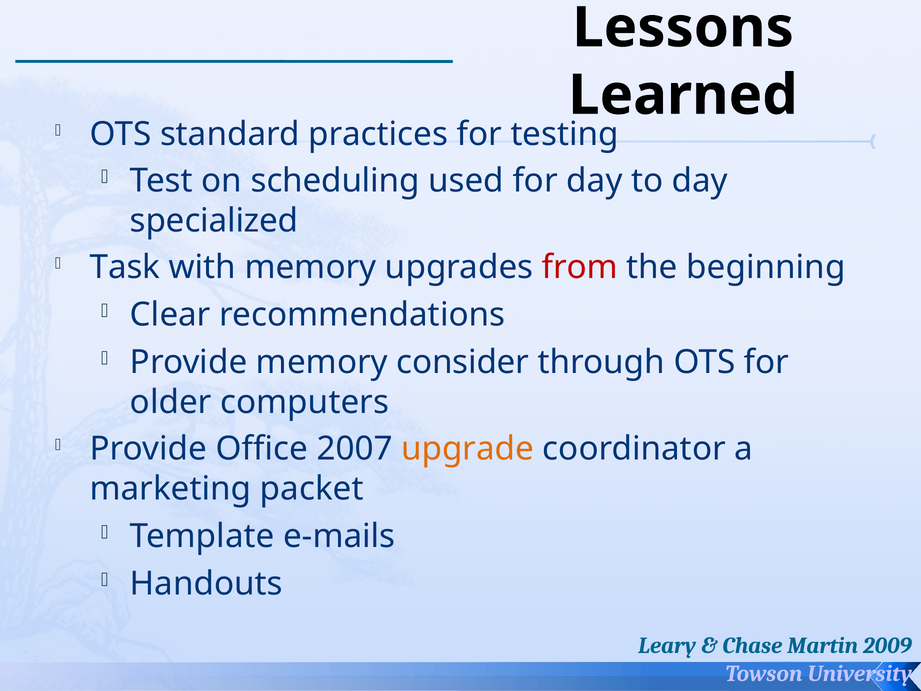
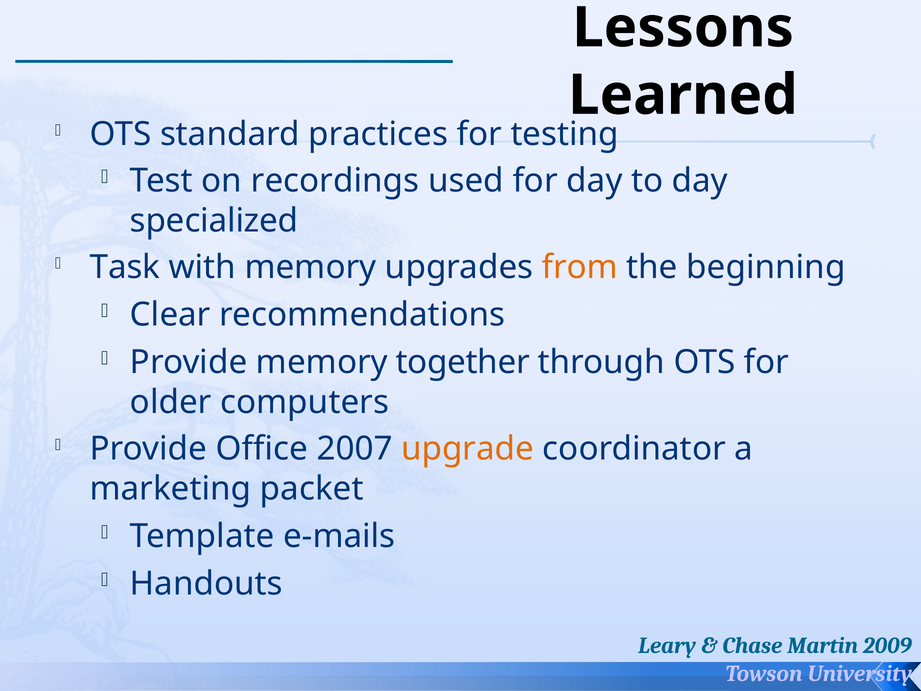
scheduling: scheduling -> recordings (335, 181)
from colour: red -> orange (580, 267)
consider: consider -> together (463, 362)
